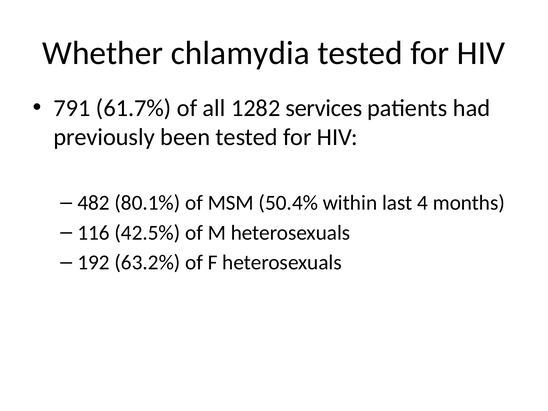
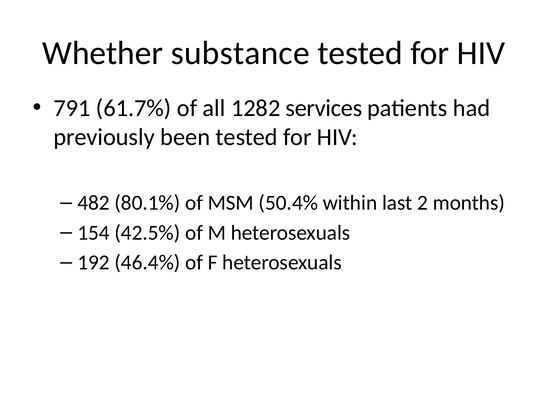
chlamydia: chlamydia -> substance (240, 53)
4: 4 -> 2 (422, 203)
116: 116 -> 154 (94, 233)
63.2%: 63.2% -> 46.4% (147, 263)
